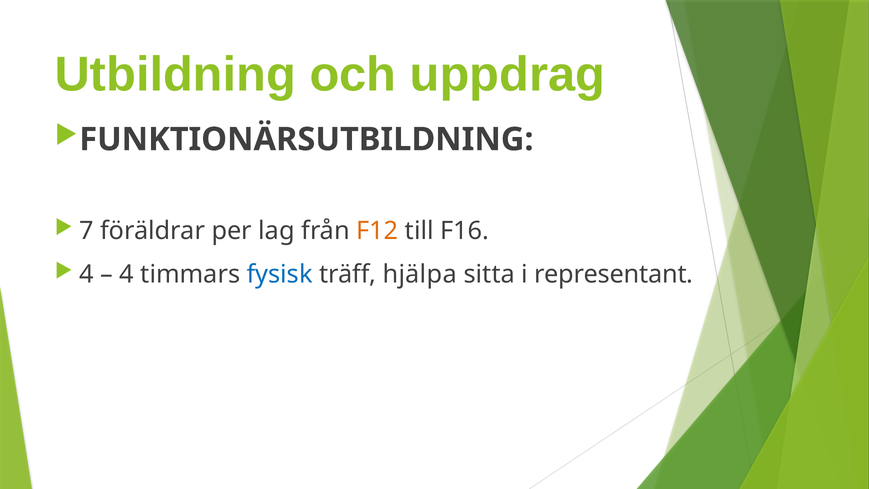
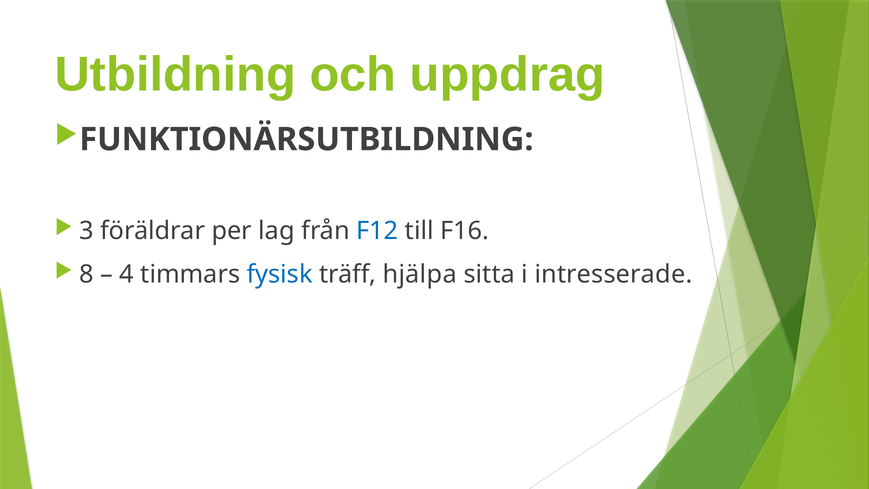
7: 7 -> 3 (86, 231)
F12 colour: orange -> blue (377, 231)
4: 4 -> 8 (86, 274)
representant: representant -> intresserade (613, 274)
